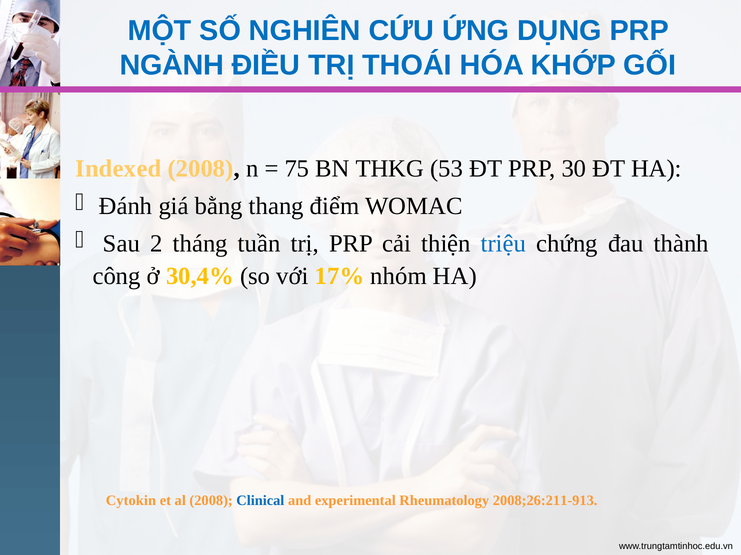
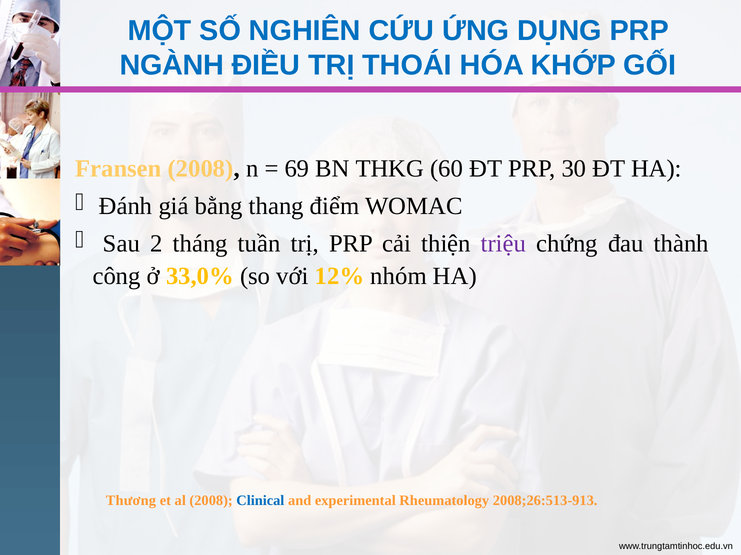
Indexed: Indexed -> Fransen (118, 169)
75: 75 -> 69 (297, 169)
53: 53 -> 60 (447, 169)
triệu colour: blue -> purple (504, 244)
30,4%: 30,4% -> 33,0% (200, 276)
17%: 17% -> 12% (340, 276)
Cytokin: Cytokin -> Thương (131, 501)
2008;26:211-913: 2008;26:211-913 -> 2008;26:513-913 (545, 501)
